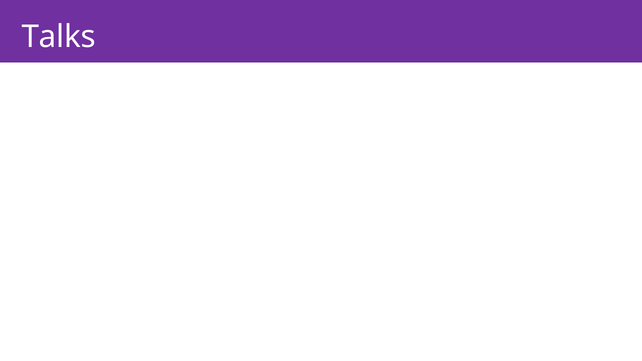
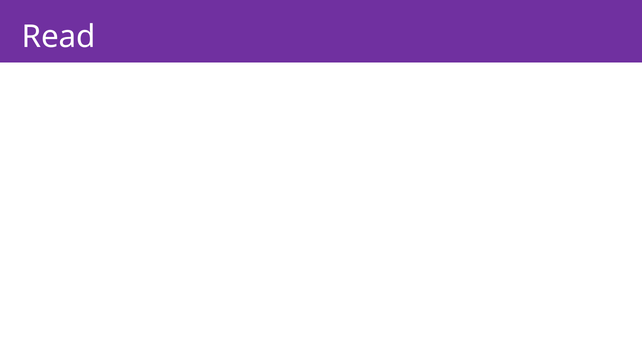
Talks: Talks -> Read (59, 37)
